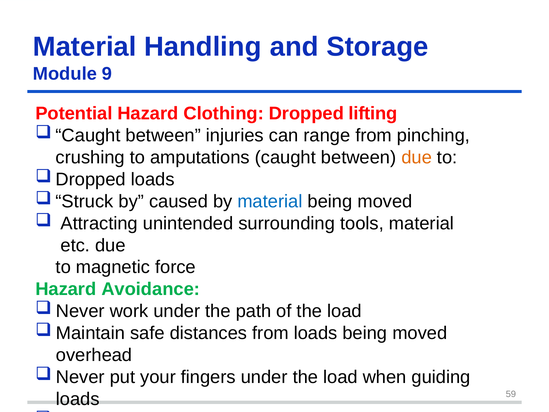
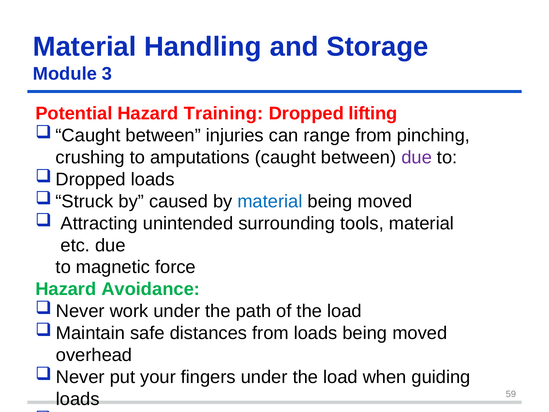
9: 9 -> 3 (107, 74)
Clothing: Clothing -> Training (224, 113)
due colour: orange -> purple (417, 157)
